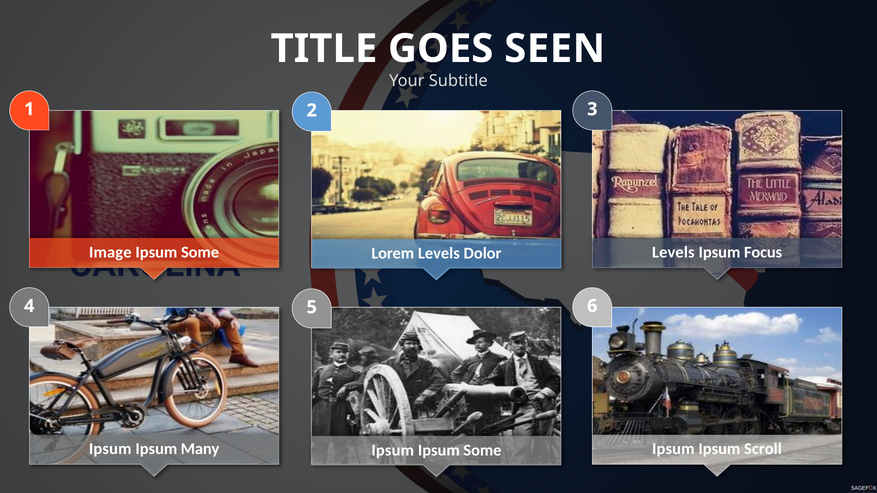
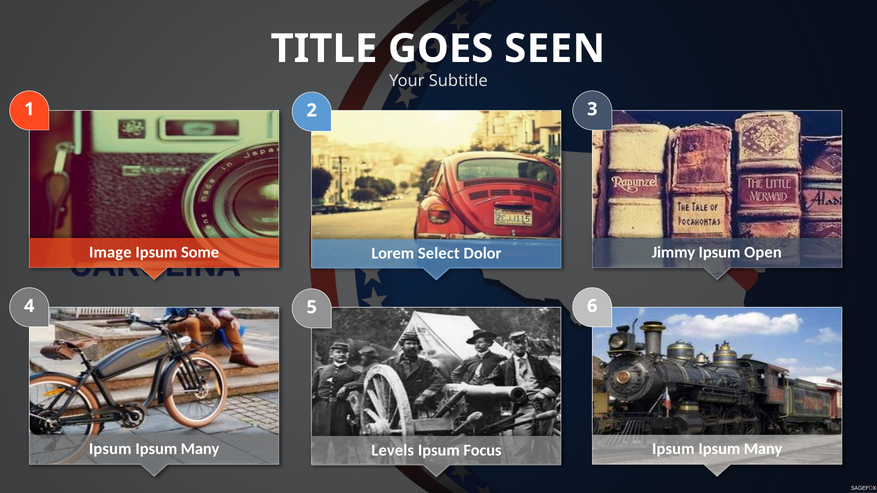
Levels: Levels -> Jimmy (674, 252)
Focus: Focus -> Open (763, 252)
Lorem Levels: Levels -> Select (439, 254)
Scroll: Scroll -> Many (763, 449)
Ipsum: Ipsum -> Levels (393, 450)
Some: Some -> Focus (482, 450)
